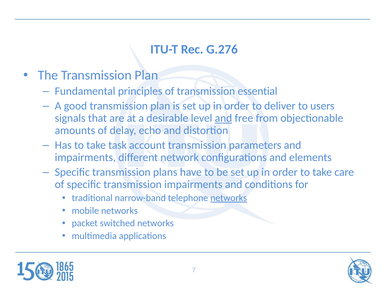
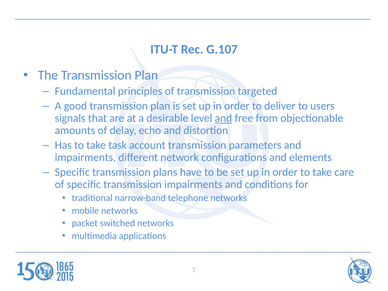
G.276: G.276 -> G.107 (222, 49)
essential: essential -> targeted (257, 91)
networks underline: present -> none (229, 198)
